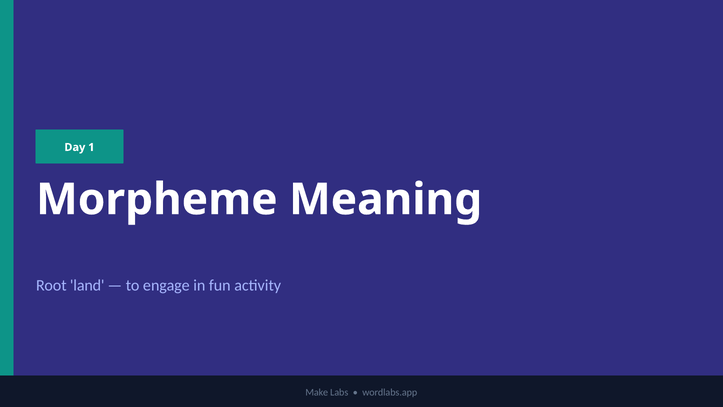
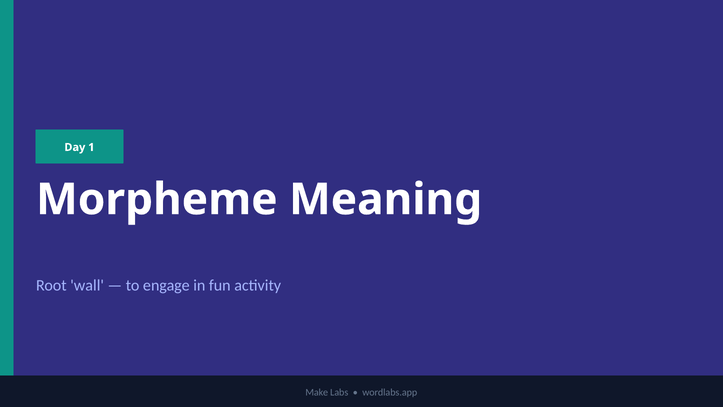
land: land -> wall (87, 285)
